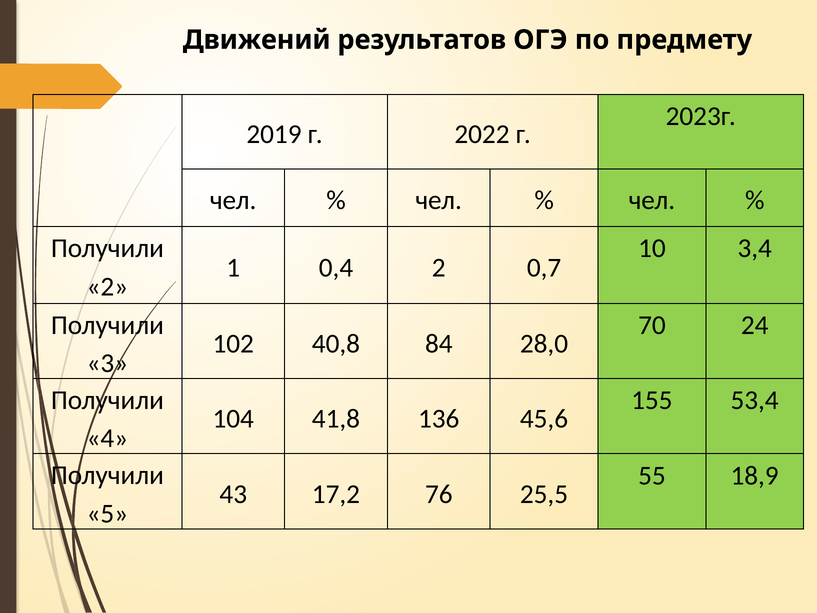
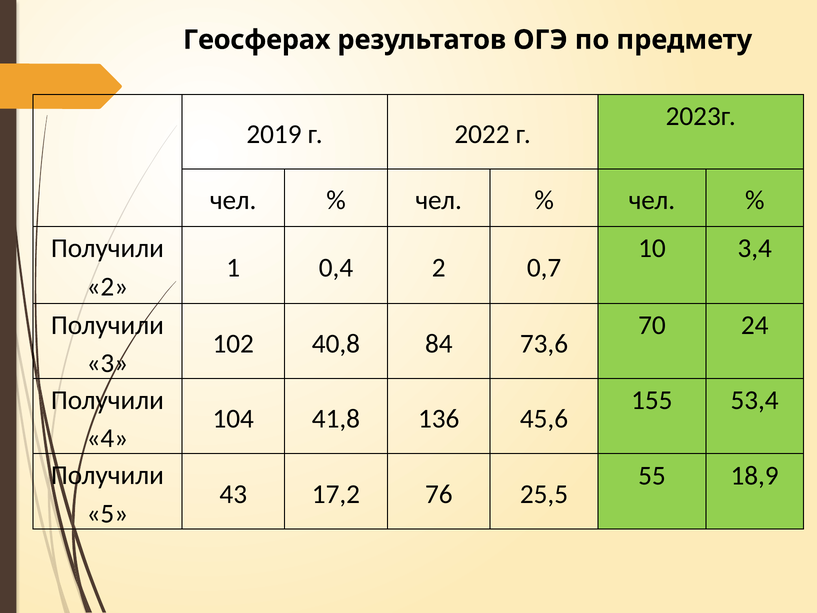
Движений: Движений -> Геосферах (257, 40)
28,0: 28,0 -> 73,6 (544, 343)
